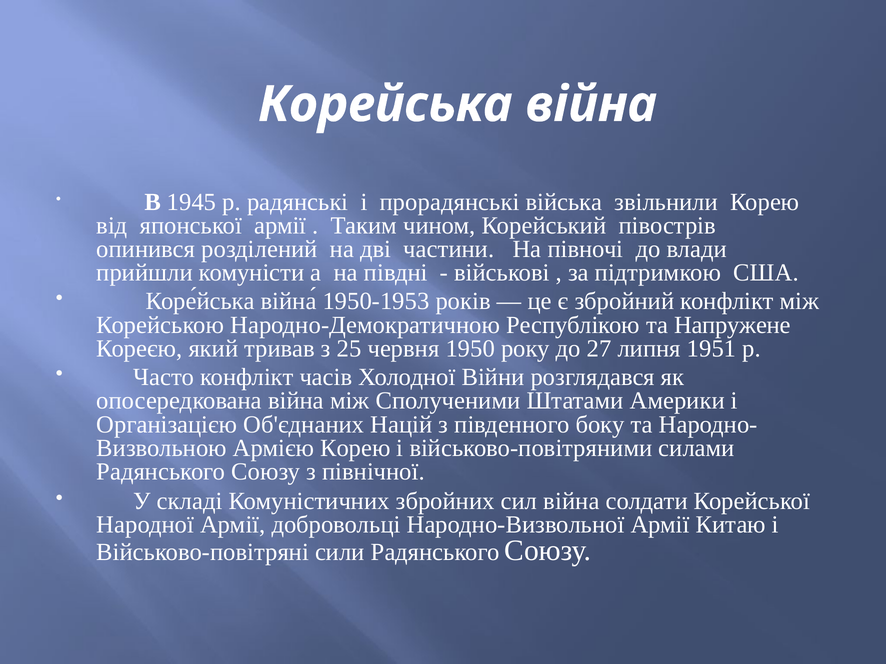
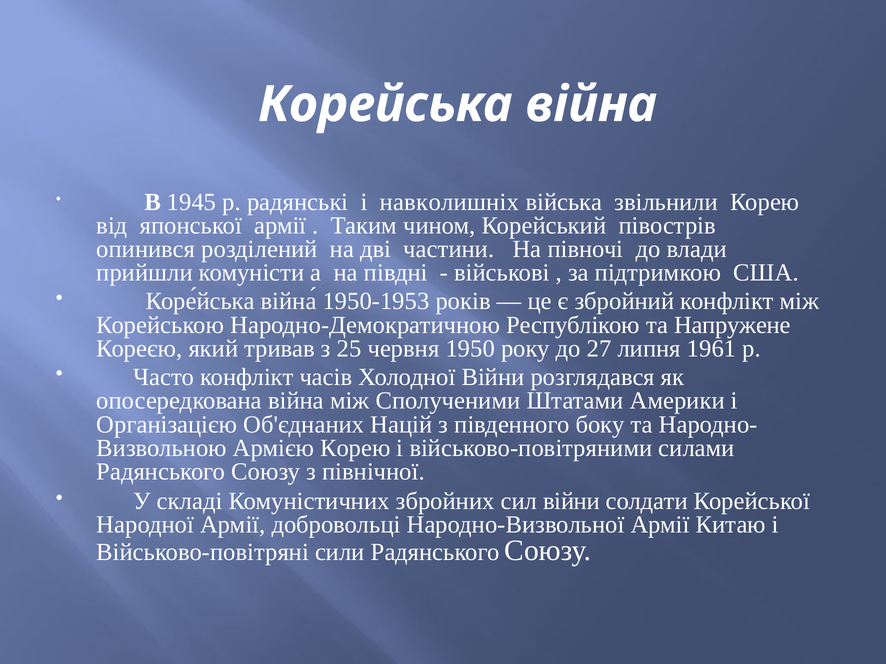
прорадянські: прорадянські -> навколишніх (449, 202)
1951: 1951 -> 1961 (712, 349)
сил війна: війна -> війни (572, 502)
